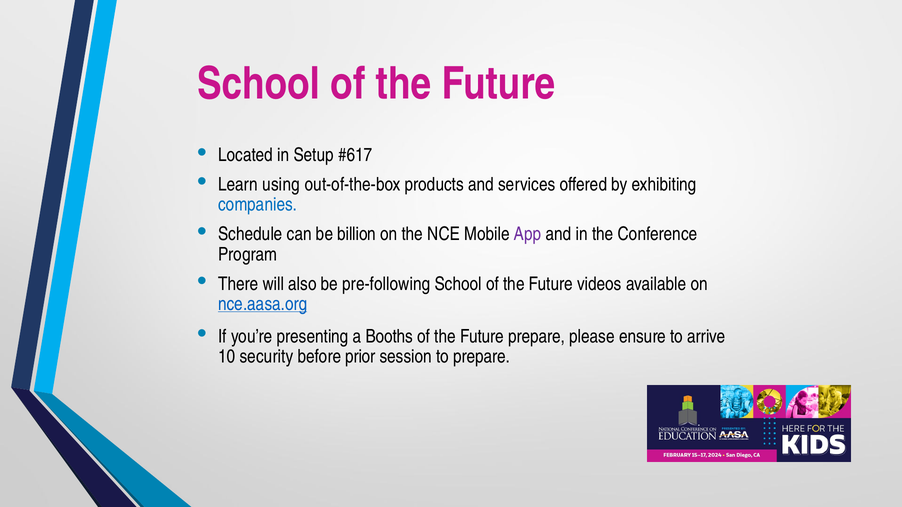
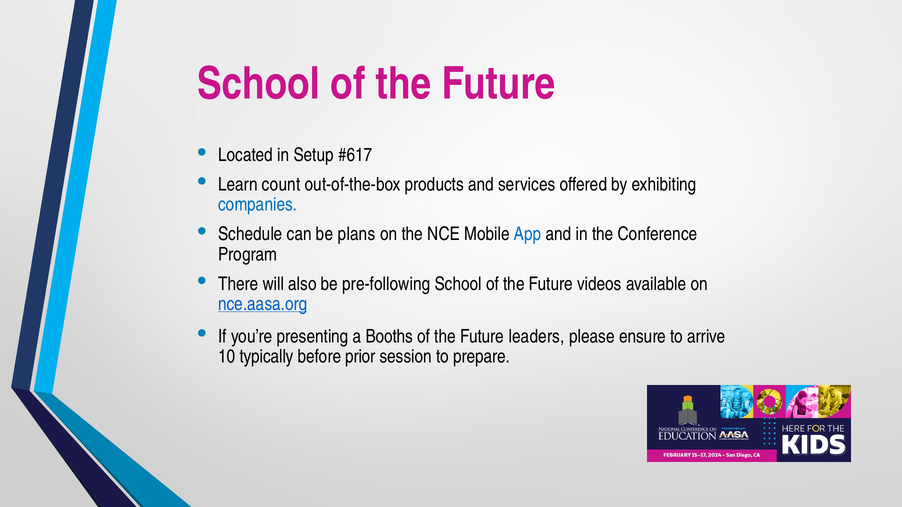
using: using -> count (281, 185)
billion: billion -> plans (357, 234)
App colour: purple -> blue (528, 234)
Future prepare: prepare -> leaders (537, 337)
security: security -> typically (267, 357)
